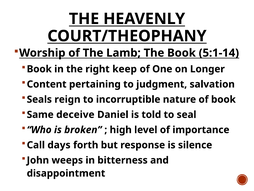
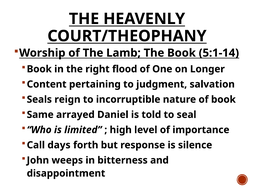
keep: keep -> flood (125, 69)
deceive: deceive -> arrayed (75, 114)
broken: broken -> limited (83, 130)
